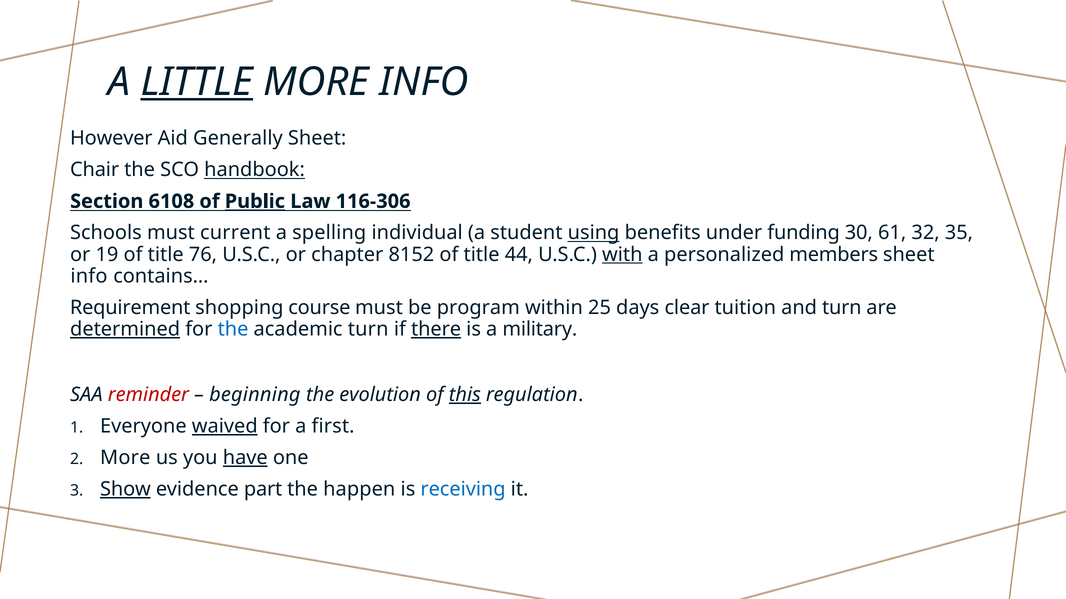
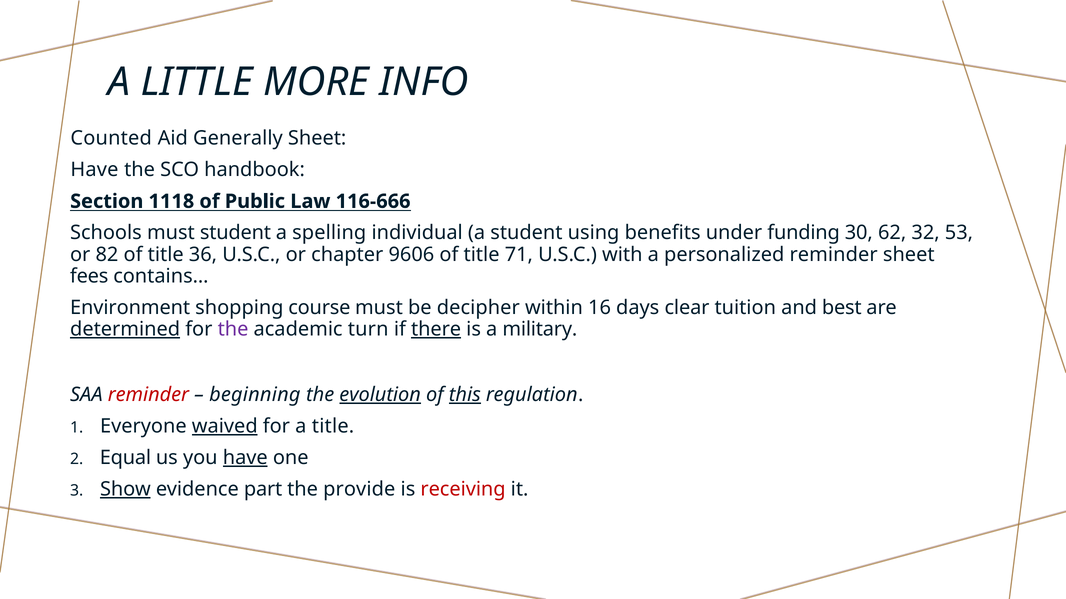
LITTLE underline: present -> none (197, 82)
However: However -> Counted (111, 138)
Chair: Chair -> Have (94, 170)
handbook underline: present -> none (255, 170)
6108: 6108 -> 1118 (171, 202)
Public underline: present -> none (255, 202)
116-306: 116-306 -> 116-666 (373, 202)
must current: current -> student (235, 233)
using underline: present -> none (594, 233)
61: 61 -> 62 (892, 233)
35: 35 -> 53 (959, 233)
19: 19 -> 82 (107, 255)
76: 76 -> 36 (203, 255)
8152: 8152 -> 9606 (411, 255)
44: 44 -> 71 (519, 255)
with underline: present -> none (622, 255)
personalized members: members -> reminder (834, 255)
info: info -> fees (89, 276)
Requirement: Requirement -> Environment (130, 308)
program: program -> decipher (478, 308)
25: 25 -> 16 (600, 308)
and turn: turn -> best (842, 308)
the colour: blue -> purple (233, 329)
evolution underline: none -> present (380, 395)
a first: first -> title (333, 427)
More: More -> Equal (125, 458)
happen: happen -> provide (359, 490)
receiving colour: blue -> red (463, 490)
